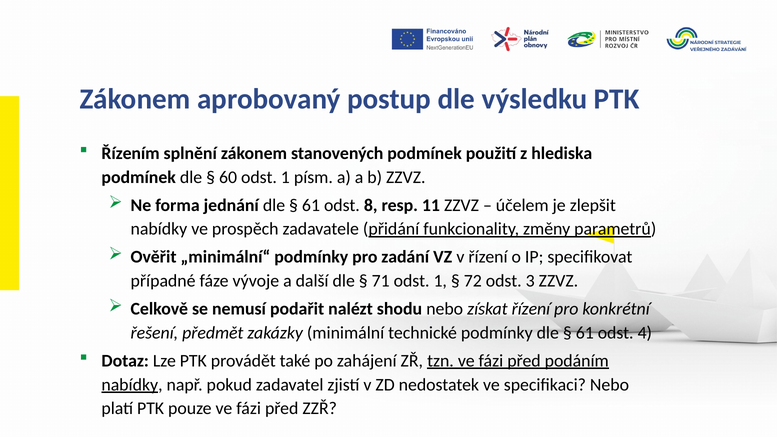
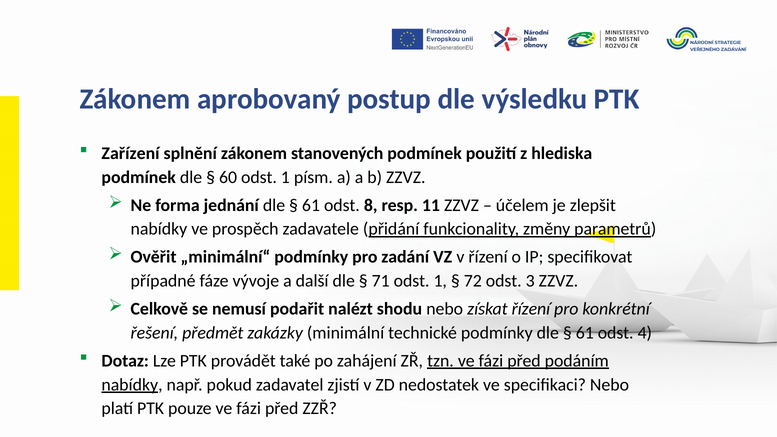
Řízením: Řízením -> Zařízení (131, 153)
